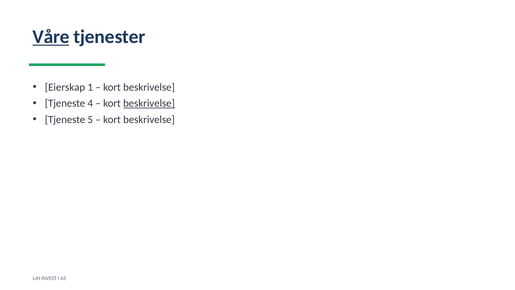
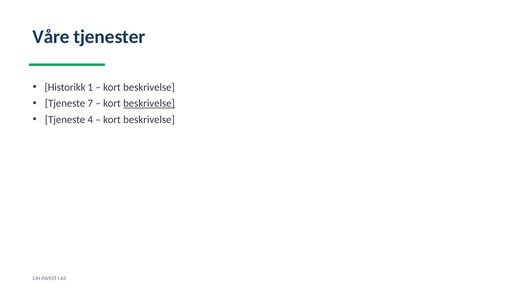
Våre underline: present -> none (51, 37)
Eierskap: Eierskap -> Historikk (65, 87)
4: 4 -> 7 (90, 103)
5: 5 -> 4 (90, 119)
